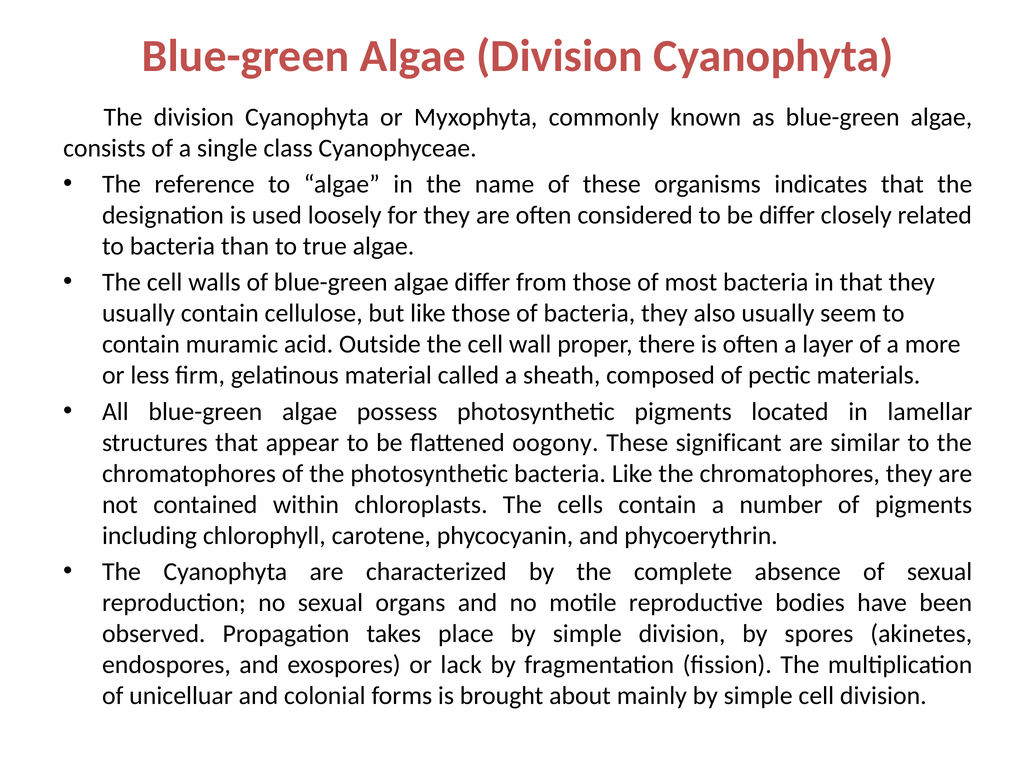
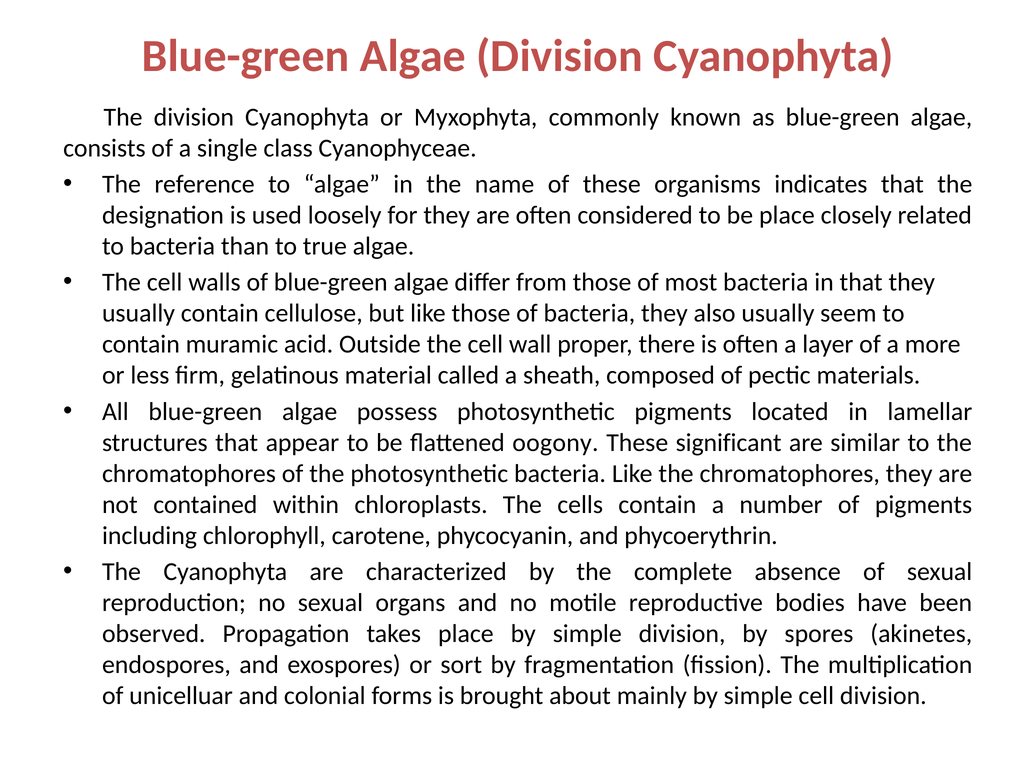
be differ: differ -> place (787, 215)
lack: lack -> sort (461, 665)
